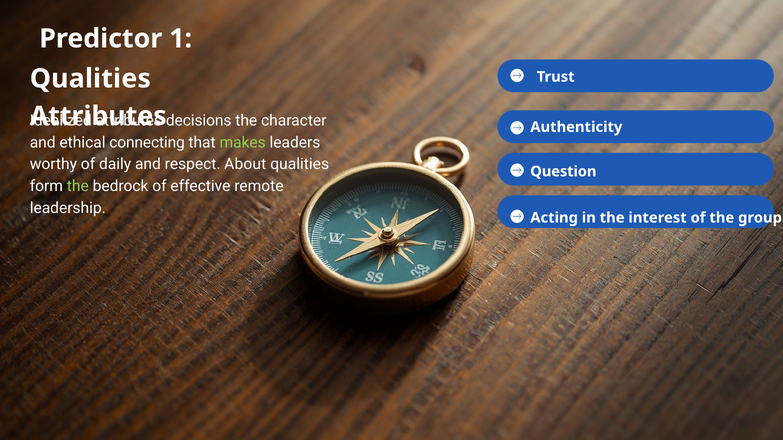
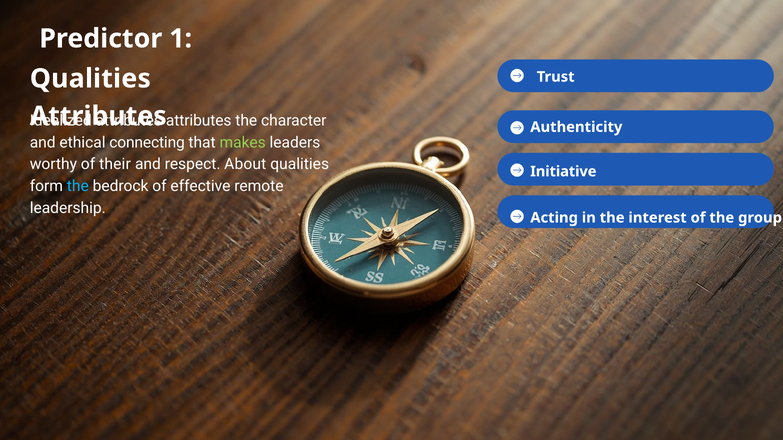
decisions: decisions -> attributes (199, 121)
daily: daily -> their (115, 164)
Question: Question -> Initiative (563, 172)
the colour: light green -> light blue (78, 186)
